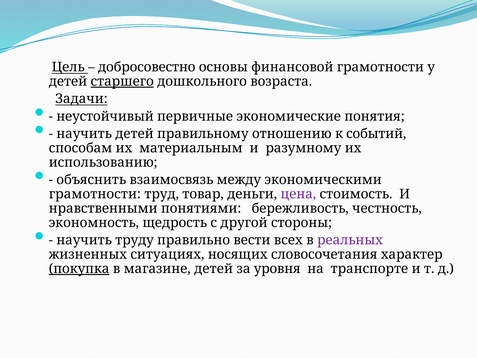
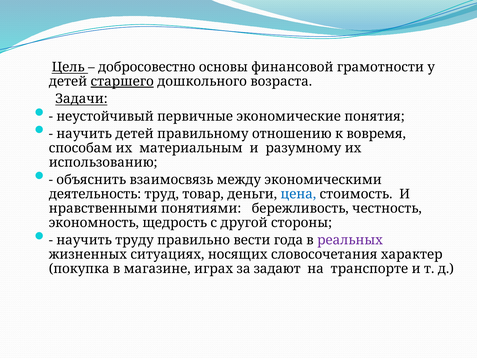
событий: событий -> вовремя (376, 134)
грамотности: грамотности -> деятельность (95, 194)
цена colour: purple -> blue (298, 194)
всех: всех -> года (288, 240)
покупка underline: present -> none (79, 269)
магазине детей: детей -> играх (214, 269)
уровня: уровня -> задают (277, 269)
